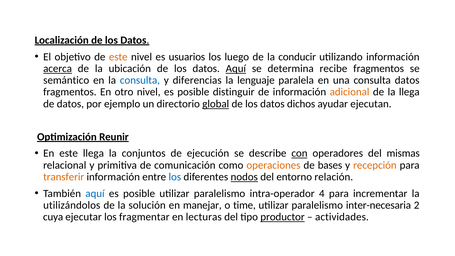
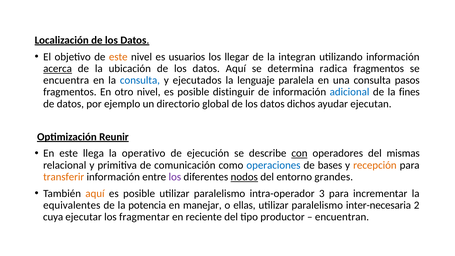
luego: luego -> llegar (237, 57)
conducir: conducir -> integran (297, 57)
Aquí underline: present -> none (236, 68)
recibe: recibe -> radica (333, 68)
semántico: semántico -> encuentra (66, 80)
diferencias: diferencias -> ejecutados (197, 80)
consulta datos: datos -> pasos (407, 80)
adicional colour: orange -> blue (350, 92)
la llega: llega -> fines (409, 92)
global underline: present -> none (216, 104)
conjuntos: conjuntos -> operativo (144, 153)
operaciones colour: orange -> blue (273, 165)
los colour: blue -> purple (175, 177)
relación: relación -> grandes (334, 177)
aquí colour: blue -> orange (95, 193)
4: 4 -> 3 (322, 193)
utilizándolos: utilizándolos -> equivalentes (72, 205)
solución: solución -> potencia (147, 205)
time: time -> ellas (244, 205)
lecturas: lecturas -> reciente (204, 217)
productor underline: present -> none (283, 217)
actividades: actividades -> encuentran (342, 217)
